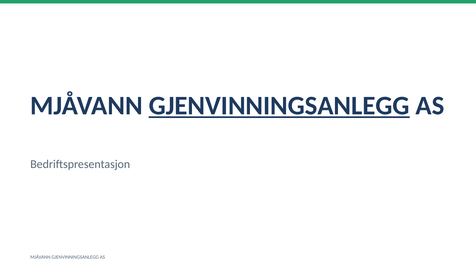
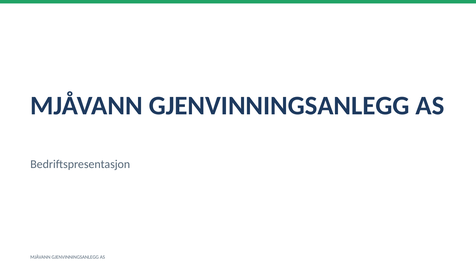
GJENVINNINGSANLEGG underline: present -> none (279, 106)
